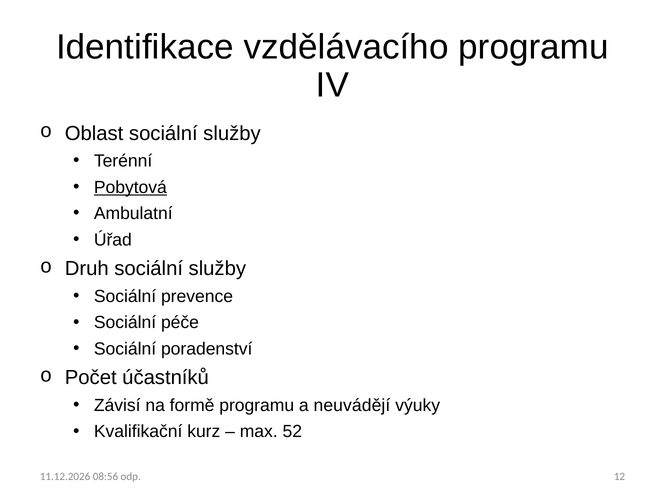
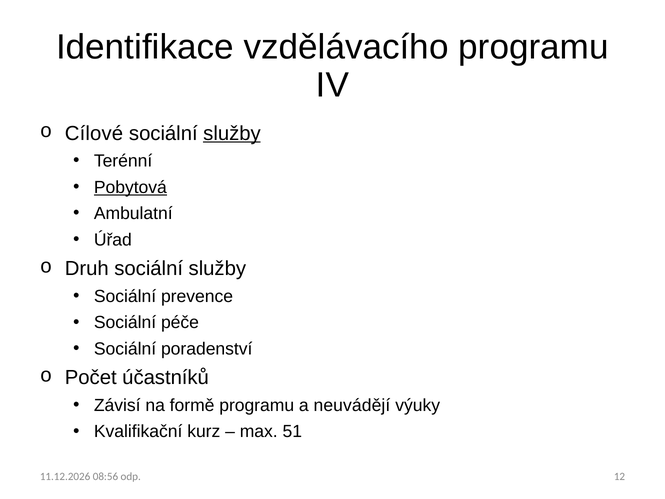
Oblast: Oblast -> Cílové (94, 133)
služby underline: none -> present (232, 133)
52: 52 -> 51 (292, 431)
